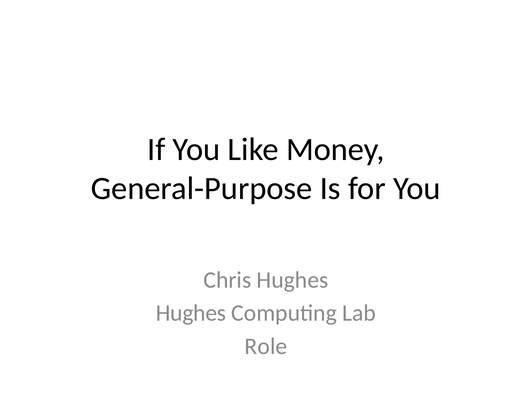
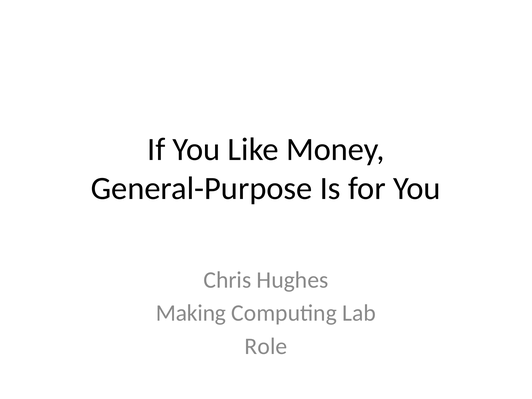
Hughes: Hughes -> Making (191, 313)
